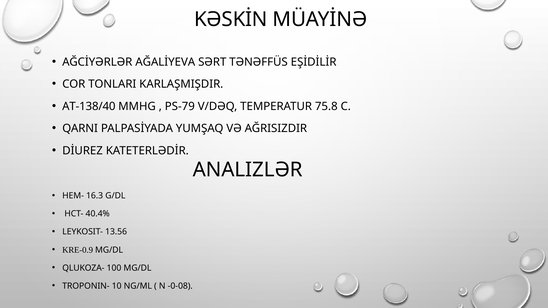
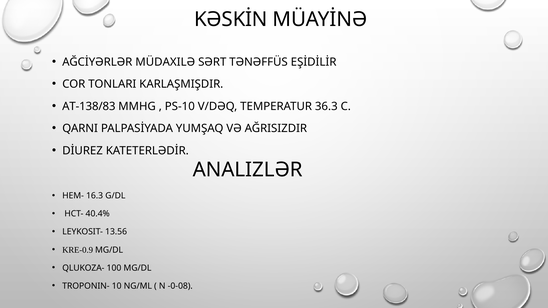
AĞALİYEVA: AĞALİYEVA -> MÜDAXILƏ (165, 62)
AT-138/40: AT-138/40 -> AT-138/83 (89, 106)
PS-79: PS-79 -> PS-10 (180, 106)
75.8: 75.8 -> 36.3 (326, 106)
